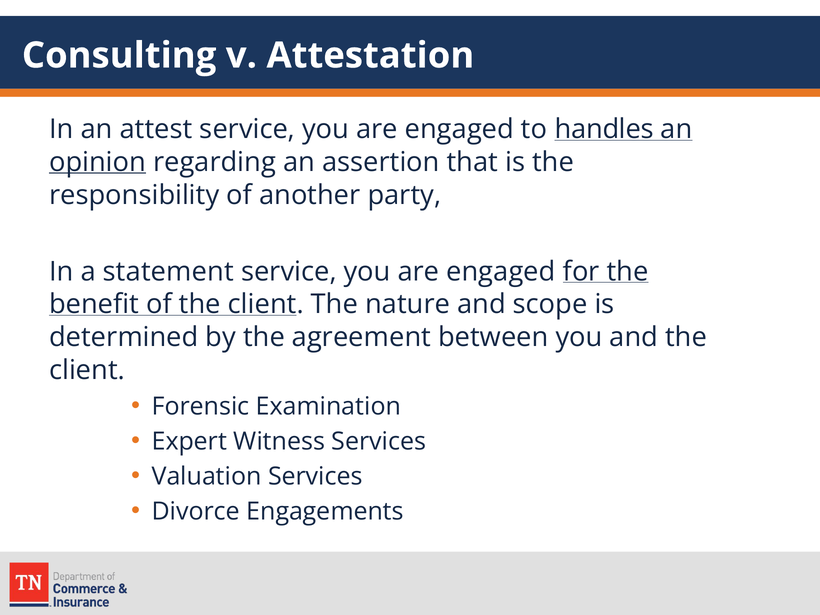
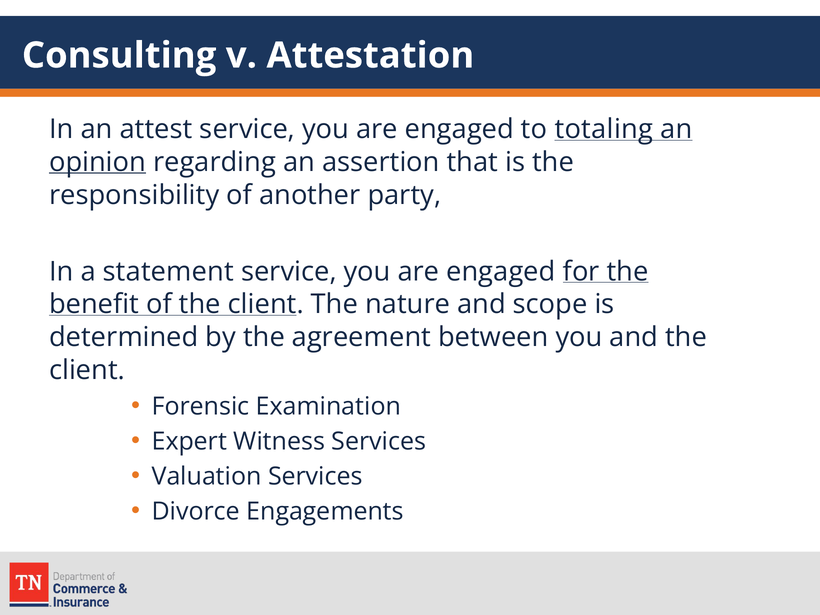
handles: handles -> totaling (604, 129)
